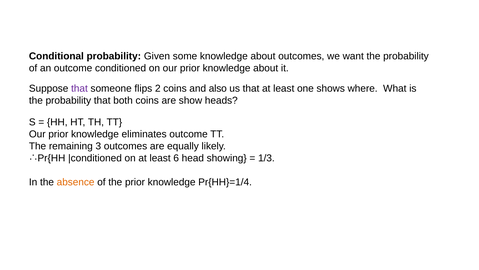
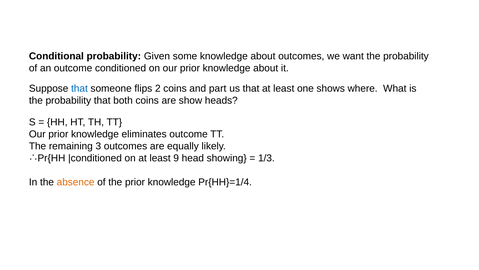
that colour: purple -> blue (79, 88)
also: also -> part (218, 88)
6: 6 -> 9 (176, 158)
